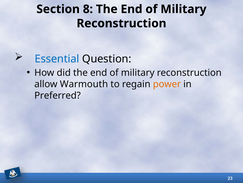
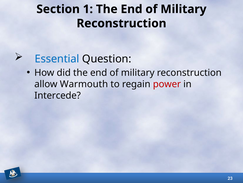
8: 8 -> 1 (88, 9)
power colour: orange -> red (167, 84)
Preferred: Preferred -> Intercede (58, 95)
